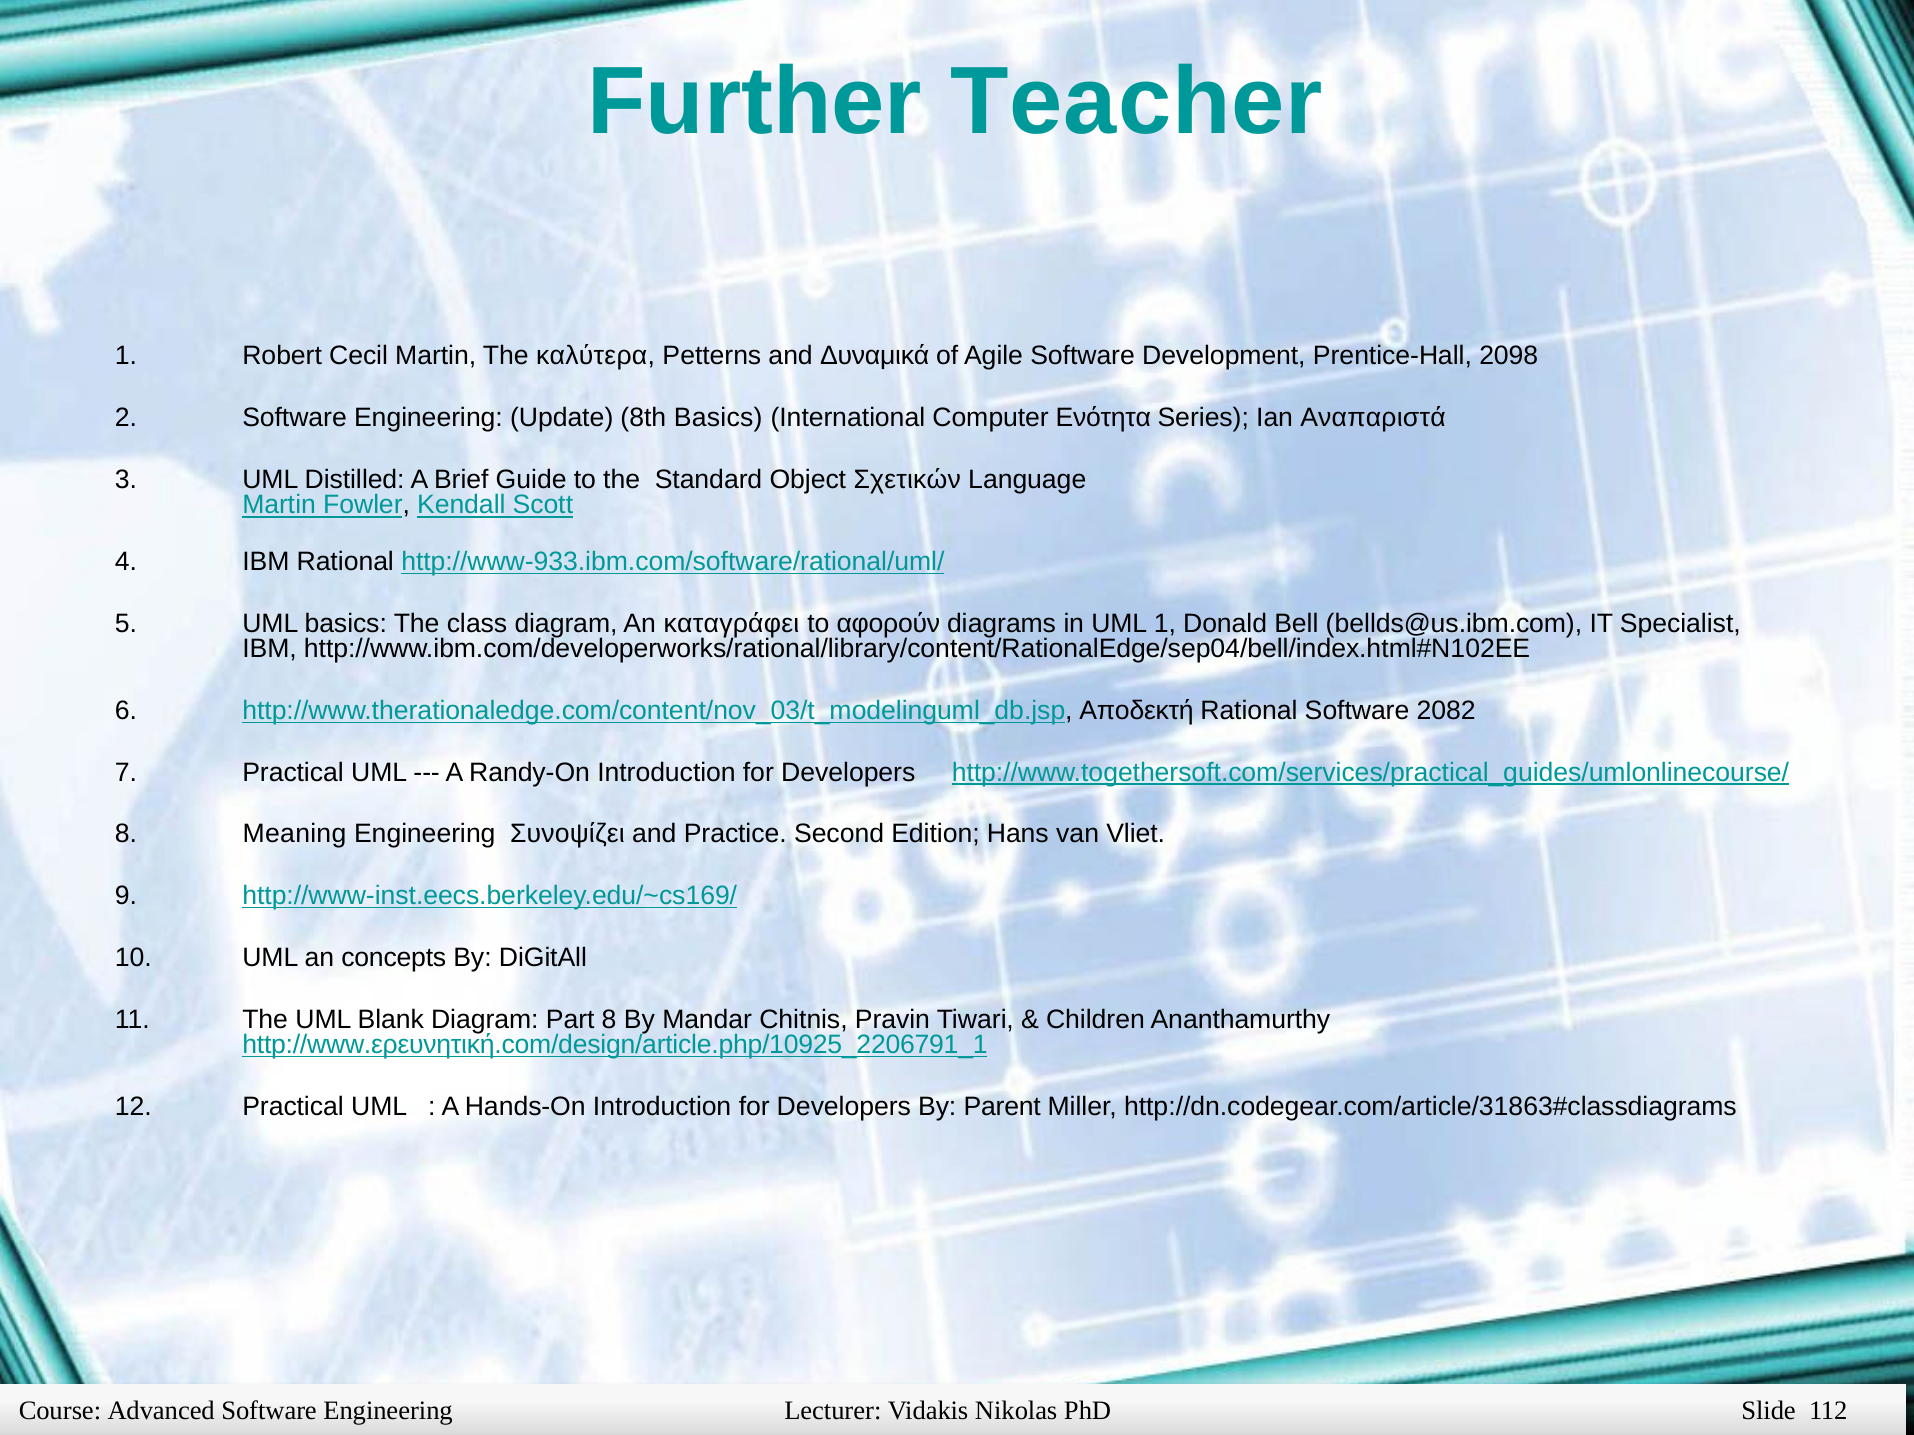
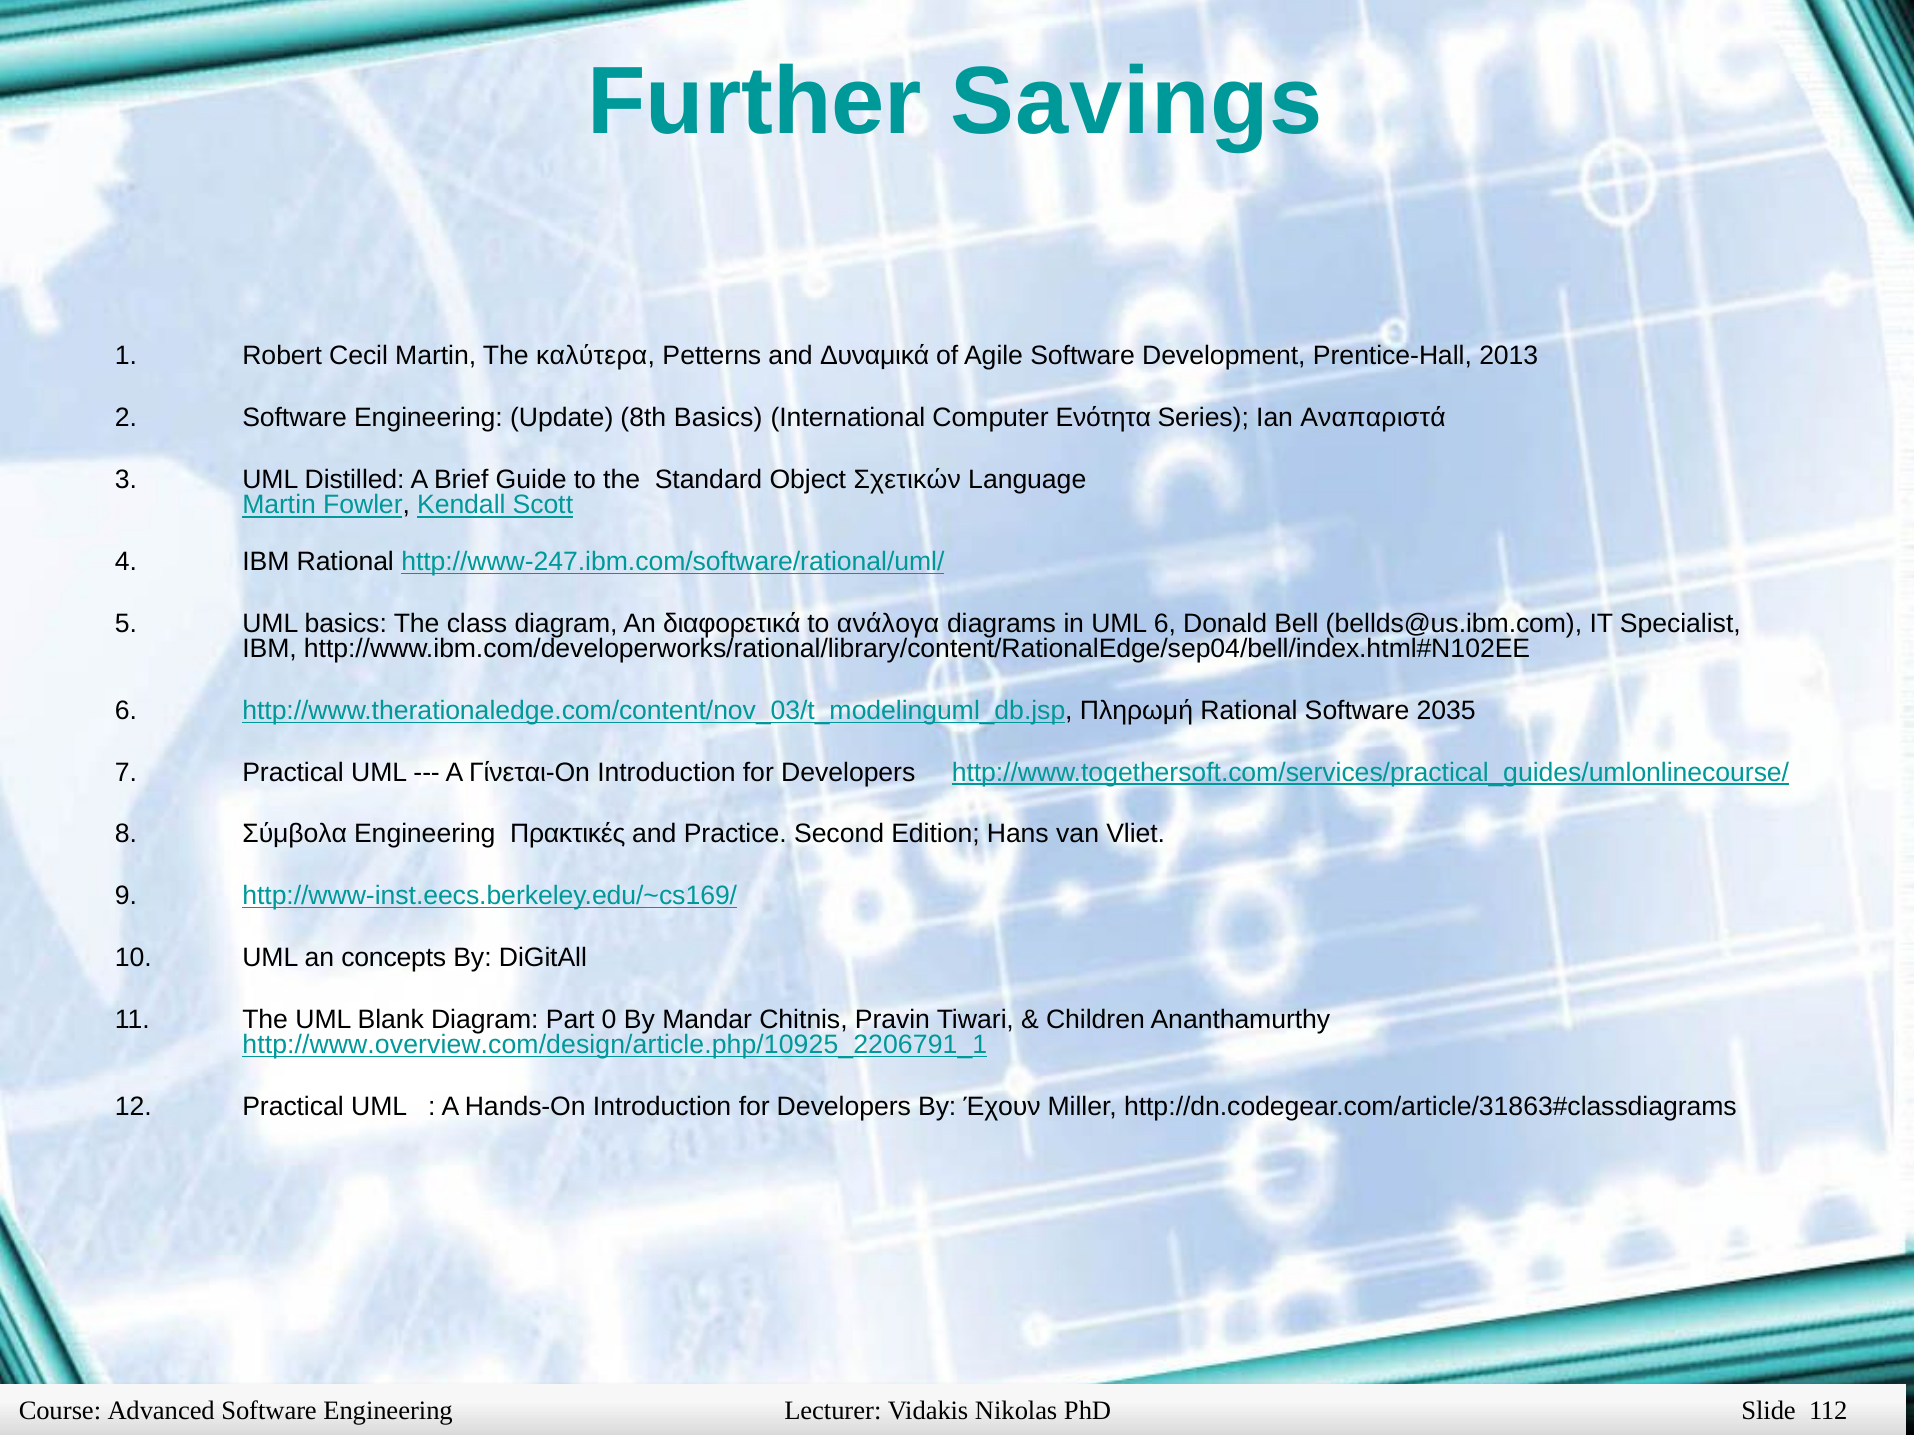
Teacher: Teacher -> Savings (1137, 102)
2098: 2098 -> 2013 (1509, 356)
http://www-933.ibm.com/software/rational/uml/: http://www-933.ibm.com/software/rational/uml/ -> http://www-247.ibm.com/software/rational/uml/ (673, 562)
καταγράφει: καταγράφει -> διαφορετικά (732, 624)
αφορούν: αφορούν -> ανάλογα (888, 624)
UML 1: 1 -> 6 (1165, 624)
Αποδεκτή: Αποδεκτή -> Πληρωμή (1136, 711)
2082: 2082 -> 2035 (1446, 711)
Randy-On: Randy-On -> Γίνεται-On (530, 773)
Meaning: Meaning -> Σύμβολα (295, 834)
Συνοψίζει: Συνοψίζει -> Πρακτικές (568, 834)
Part 8: 8 -> 0 (609, 1020)
http://www.ερευνητική.com/design/article.php/10925_2206791_1: http://www.ερευνητική.com/design/article.php/10925_2206791_1 -> http://www.overview.com/design/article.php/10925_2206791_1 (615, 1045)
Parent: Parent -> Έχουν (1002, 1107)
